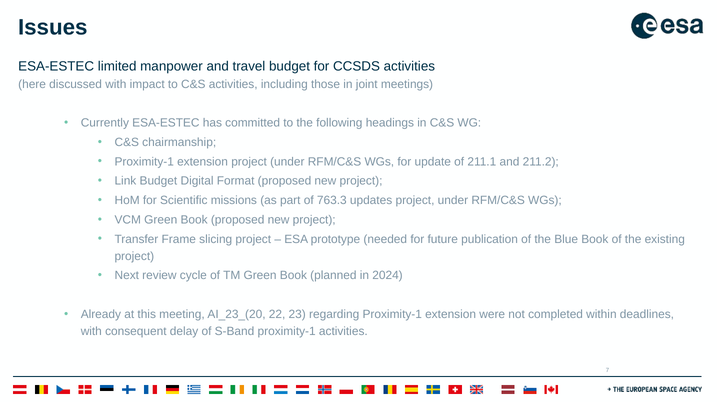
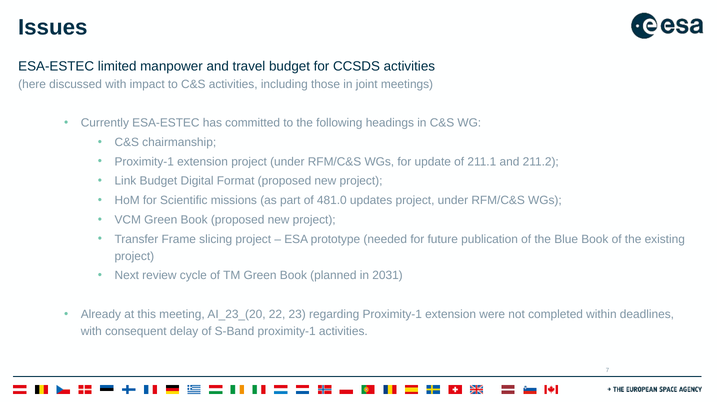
763.3: 763.3 -> 481.0 (332, 201)
2024: 2024 -> 2031 (388, 276)
